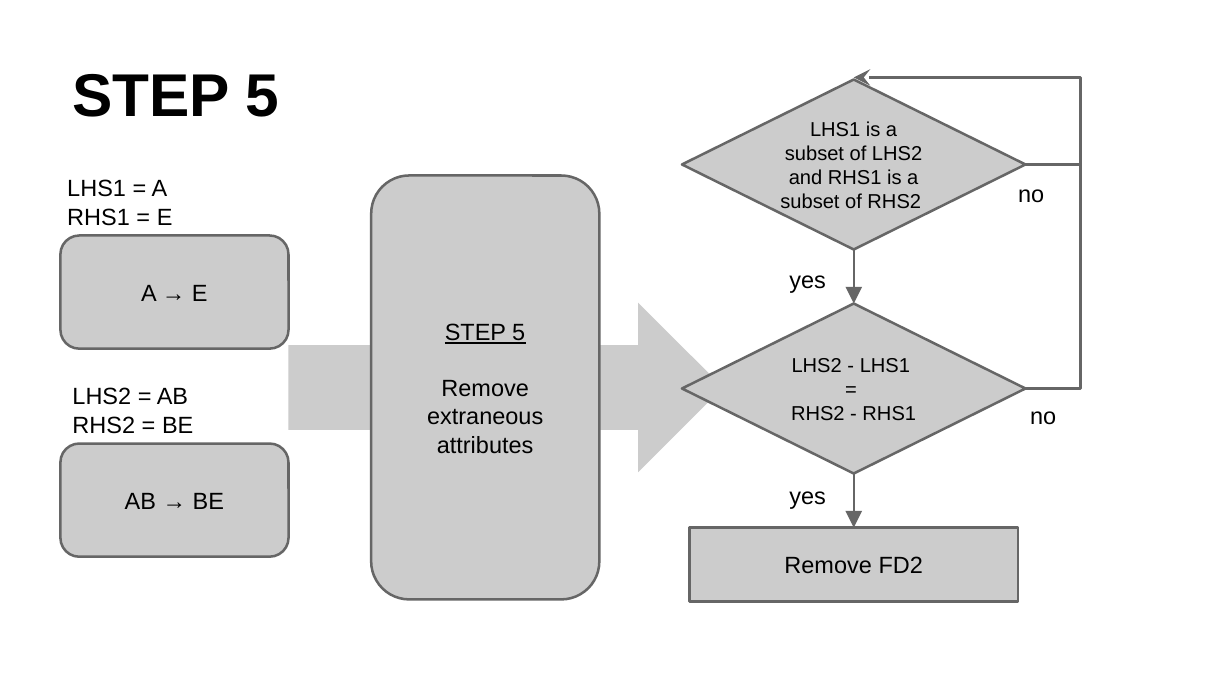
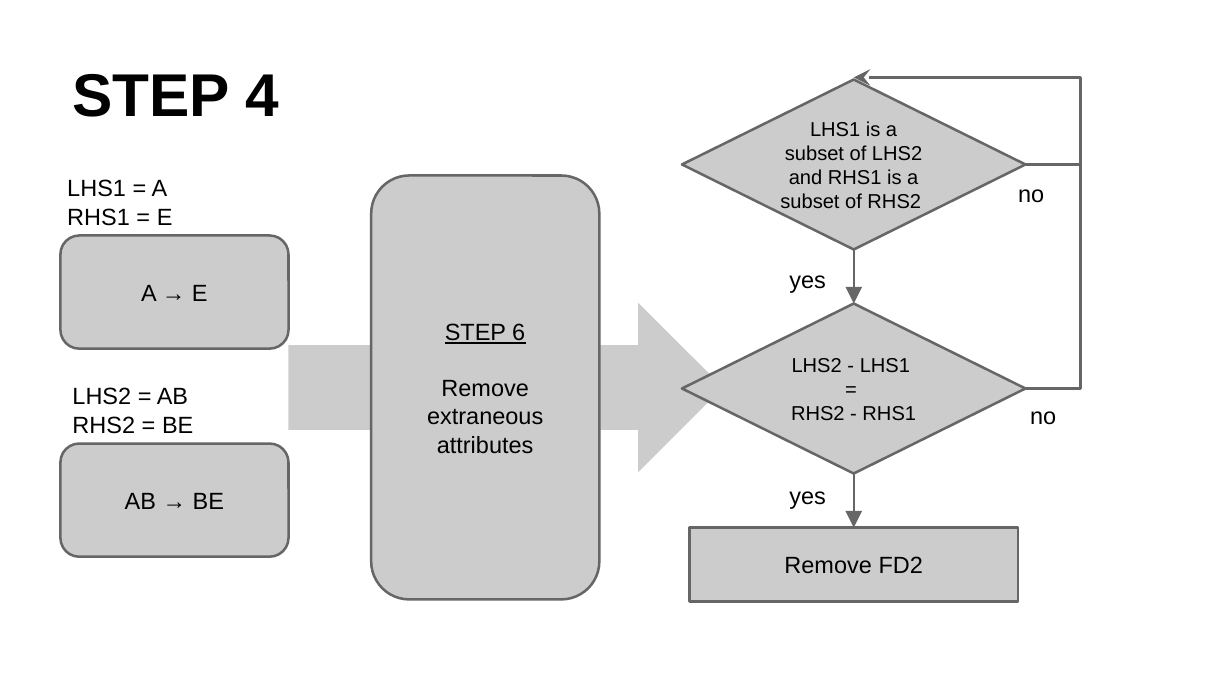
5: 5 -> 4 (262, 96)
5: 5 -> 6 (519, 333)
